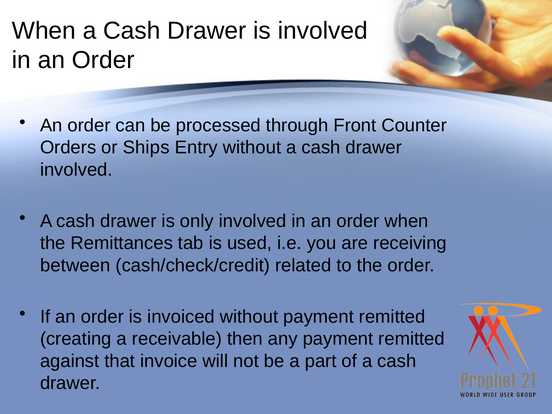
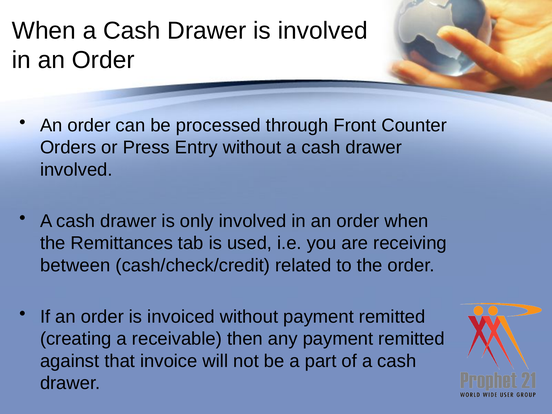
Ships: Ships -> Press (146, 148)
